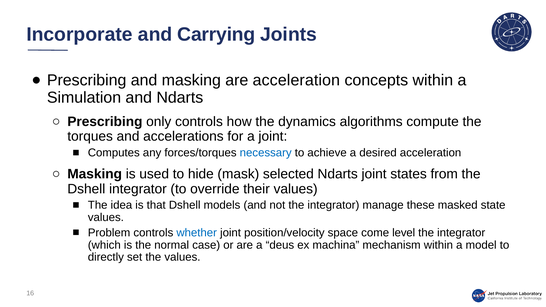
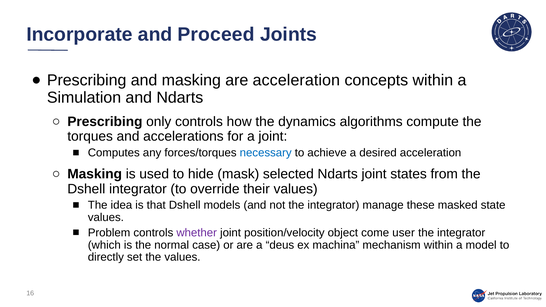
Carrying: Carrying -> Proceed (216, 34)
whether colour: blue -> purple (197, 233)
space: space -> object (343, 233)
level: level -> user (404, 233)
